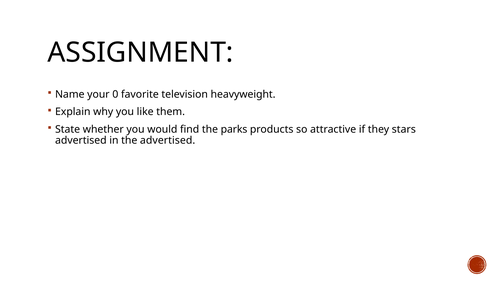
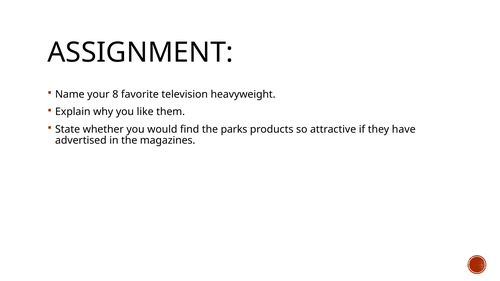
0: 0 -> 8 (115, 94)
stars: stars -> have (404, 129)
the advertised: advertised -> magazines (168, 141)
